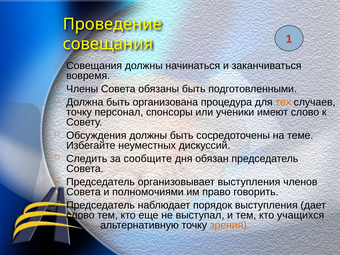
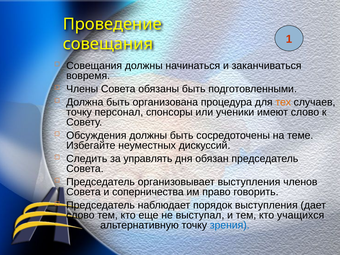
сообщите: сообщите -> управлять (148, 159)
полномочиями: полномочиями -> соперничества (148, 192)
зрения colour: orange -> blue (230, 225)
